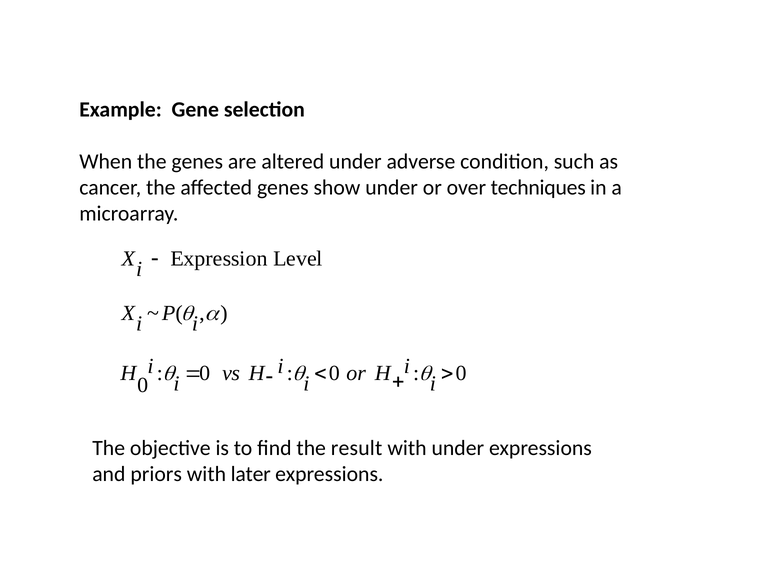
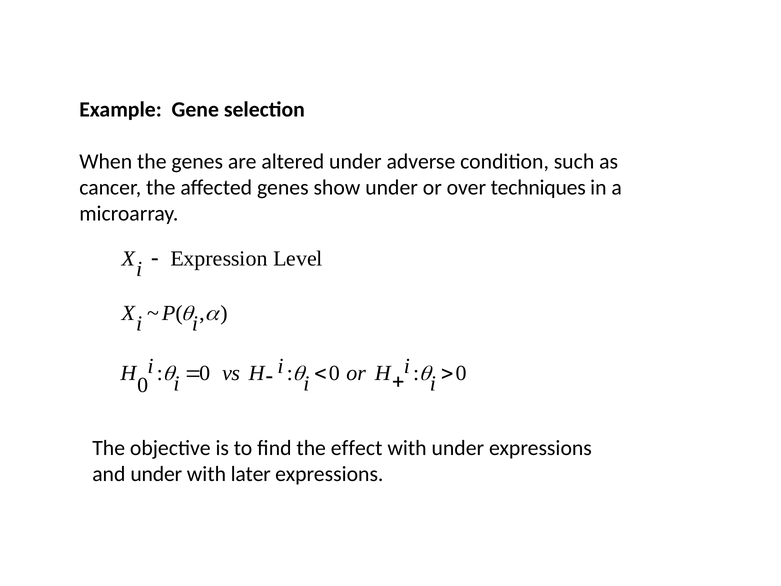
result: result -> effect (357, 448)
and priors: priors -> under (156, 474)
